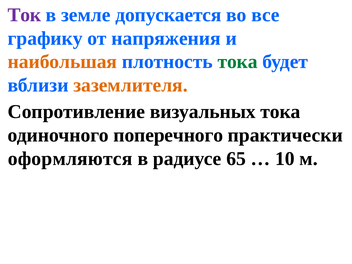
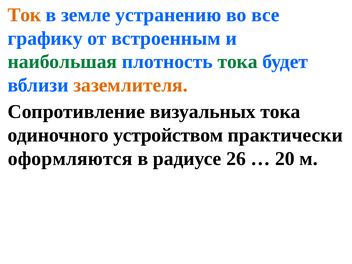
Ток colour: purple -> orange (24, 15)
допускается: допускается -> устранению (168, 15)
напряжения: напряжения -> встроенным (166, 38)
наибольшая colour: orange -> green (62, 62)
поперечного: поперечного -> устройством (168, 135)
65: 65 -> 26 (236, 159)
10: 10 -> 20 (285, 159)
